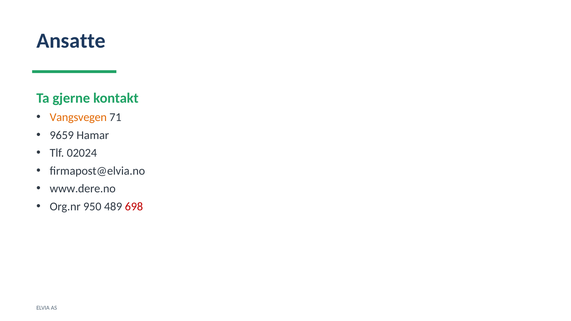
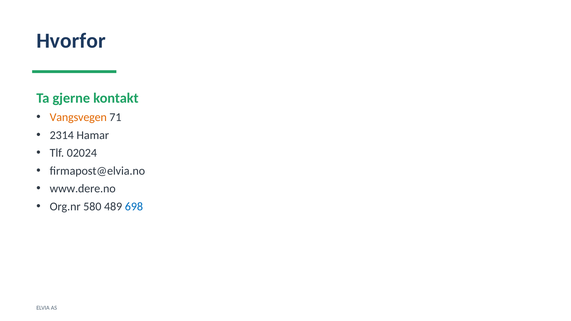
Ansatte: Ansatte -> Hvorfor (71, 41)
9659: 9659 -> 2314 (62, 135)
950: 950 -> 580 (92, 207)
698 colour: red -> blue (134, 207)
